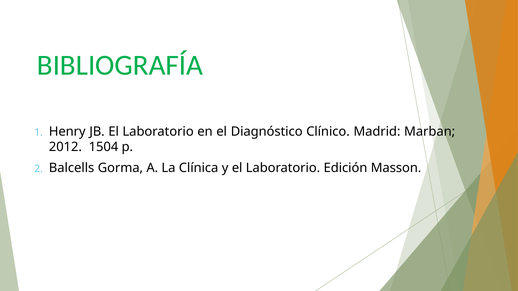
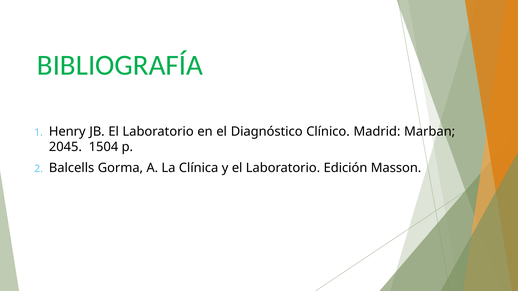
2012: 2012 -> 2045 (65, 147)
